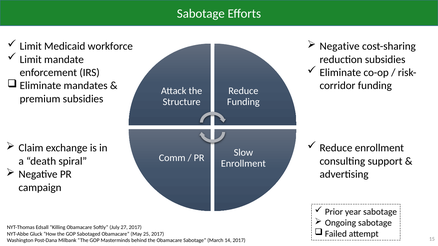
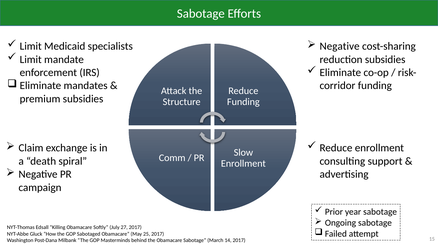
workforce: workforce -> specialists (110, 46)
